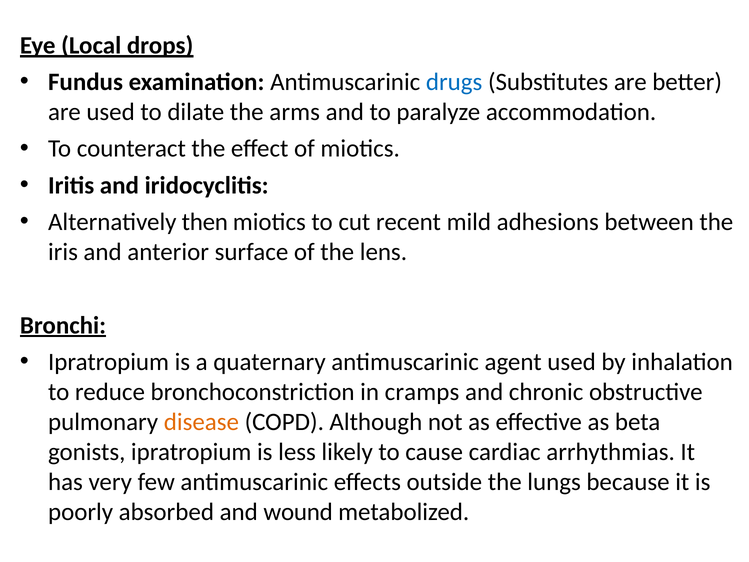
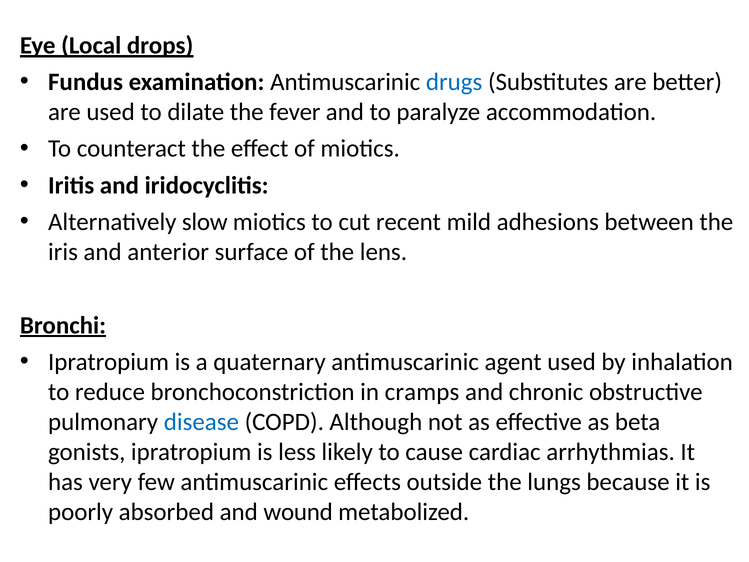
arms: arms -> fever (295, 112)
then: then -> slow (205, 222)
disease colour: orange -> blue (201, 422)
